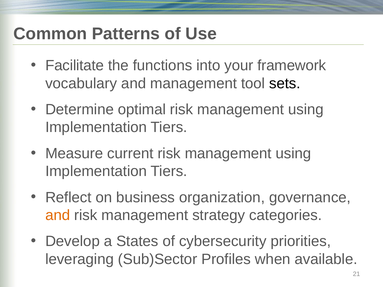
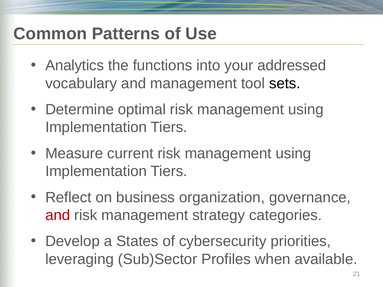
Facilitate: Facilitate -> Analytics (75, 66)
framework: framework -> addressed (292, 66)
and colour: orange -> red (58, 215)
